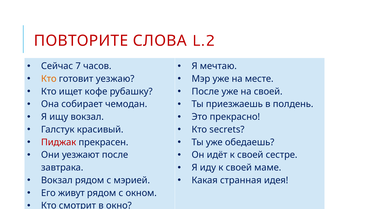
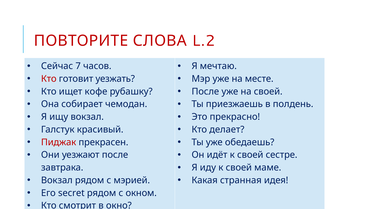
Кто colour: orange -> red (49, 79)
уезжаю: уезжаю -> уезжать (115, 79)
secrets: secrets -> делает (227, 129)
живут: живут -> secret (71, 193)
